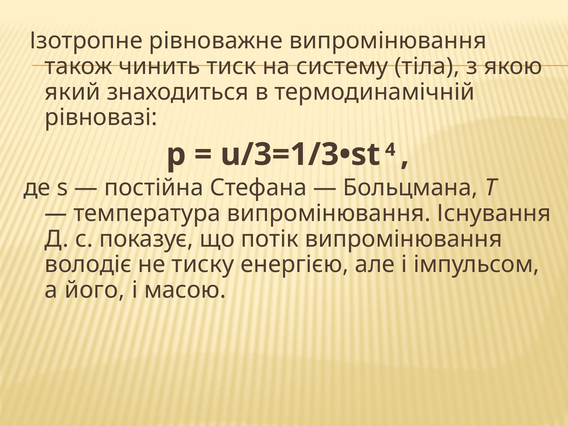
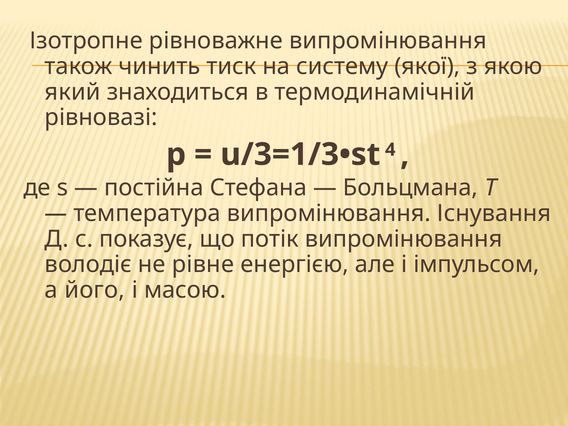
тіла: тіла -> якої (427, 66)
тиску: тиску -> рівне (203, 264)
